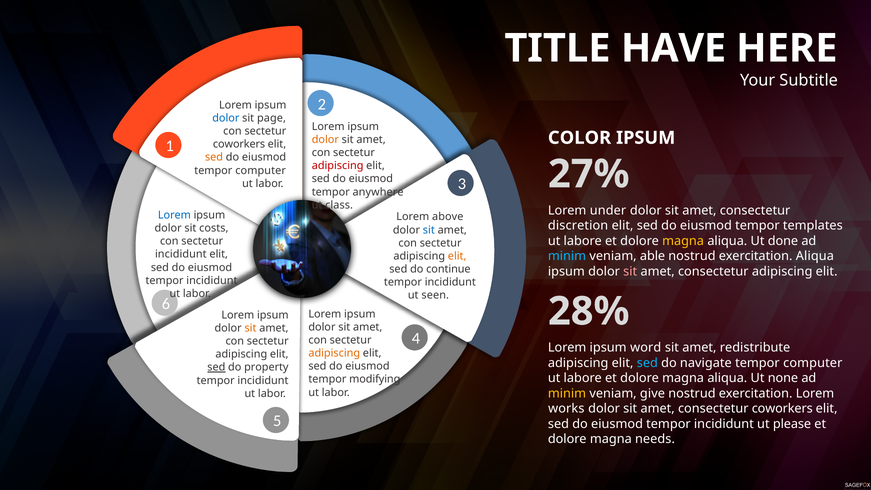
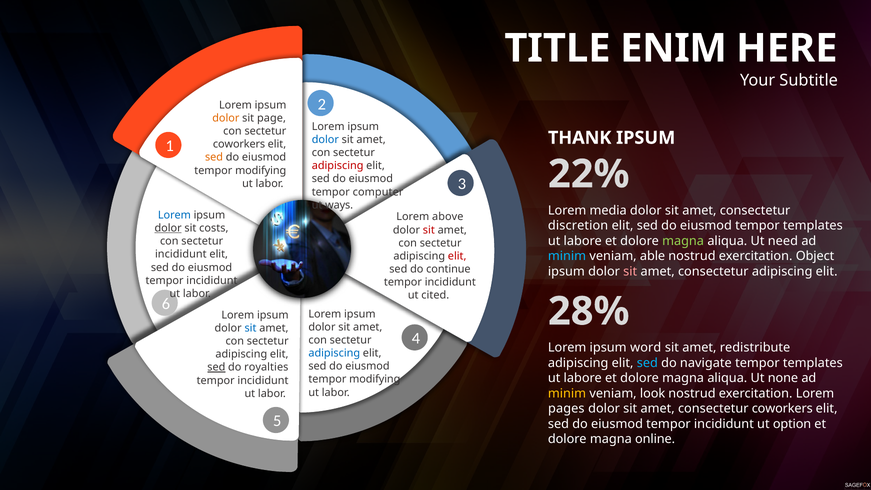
HAVE: HAVE -> ENIM (674, 48)
dolor colour: blue -> orange (226, 118)
COLOR: COLOR -> THANK (580, 138)
dolor colour: orange -> blue (325, 140)
computer: computer -> modifying (261, 170)
27%: 27% -> 22% (589, 174)
anywhere: anywhere -> computer (378, 192)
class: class -> ways (339, 205)
under: under -> media (608, 210)
dolor underline: none -> present (168, 228)
sit colour: blue -> red (429, 230)
magna colour: yellow -> light green (683, 241)
done: done -> need (783, 241)
exercitation Aliqua: Aliqua -> Object (815, 256)
elit colour: orange -> red (457, 256)
seen: seen -> cited (435, 295)
sit colour: orange -> blue (250, 328)
adipiscing colour: orange -> blue (334, 353)
computer: computer -> templates (813, 363)
property: property -> royalties (266, 367)
give: give -> look (653, 393)
works: works -> pages (566, 409)
please: please -> option (792, 424)
needs: needs -> online (655, 439)
